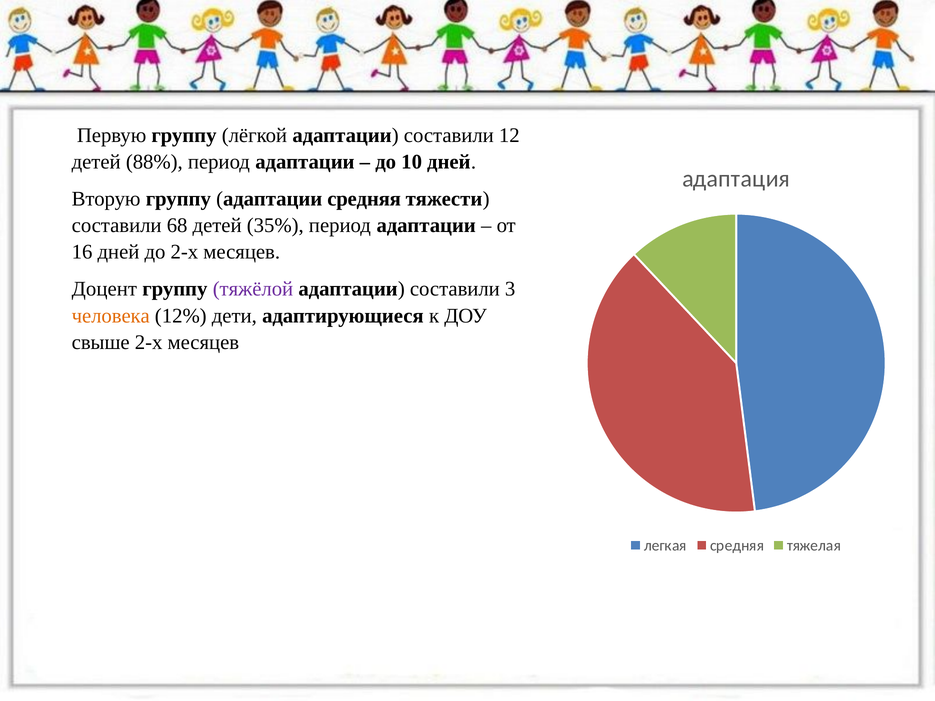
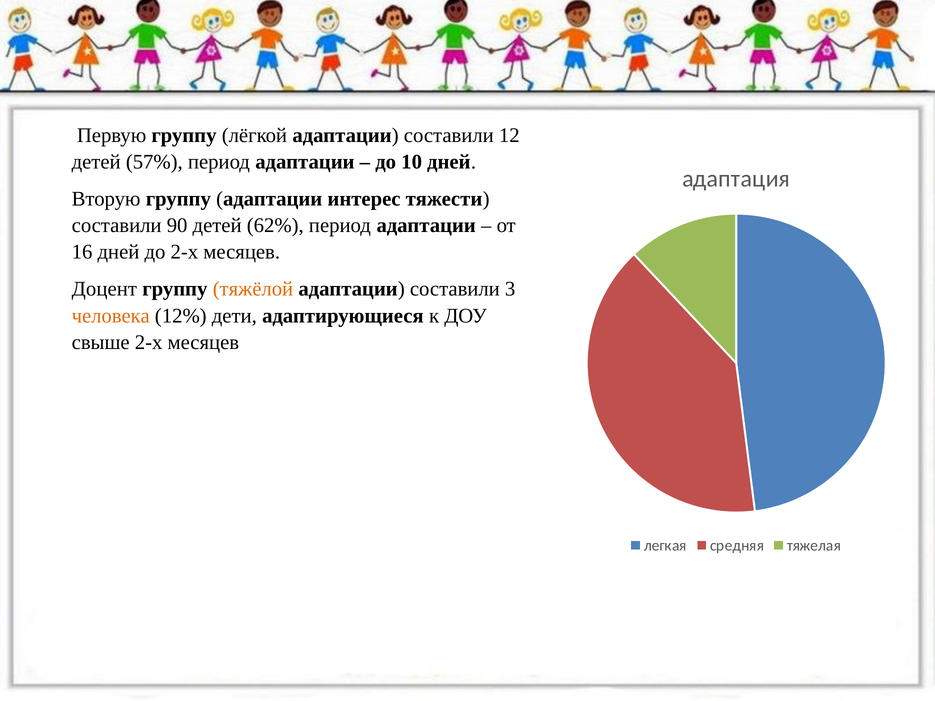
88%: 88% -> 57% (154, 162)
адаптации средняя: средняя -> интерес (364, 199)
68: 68 -> 90 (177, 226)
35%: 35% -> 62% (275, 226)
тяжёлой colour: purple -> orange (253, 289)
